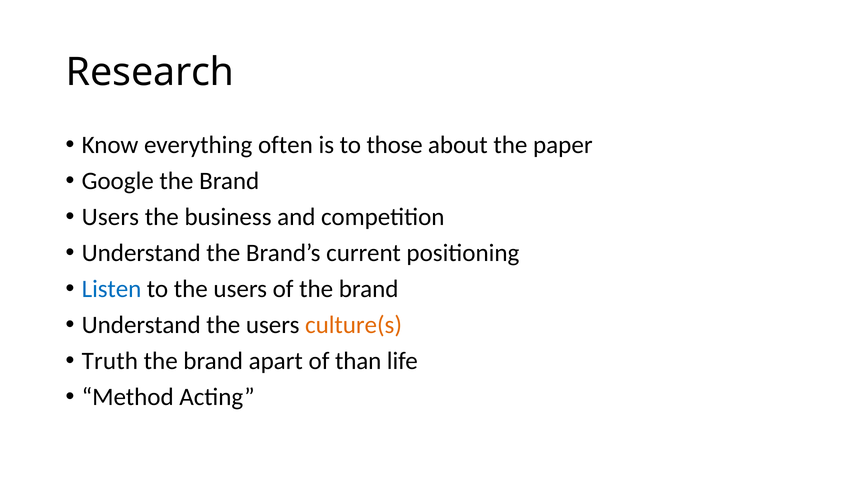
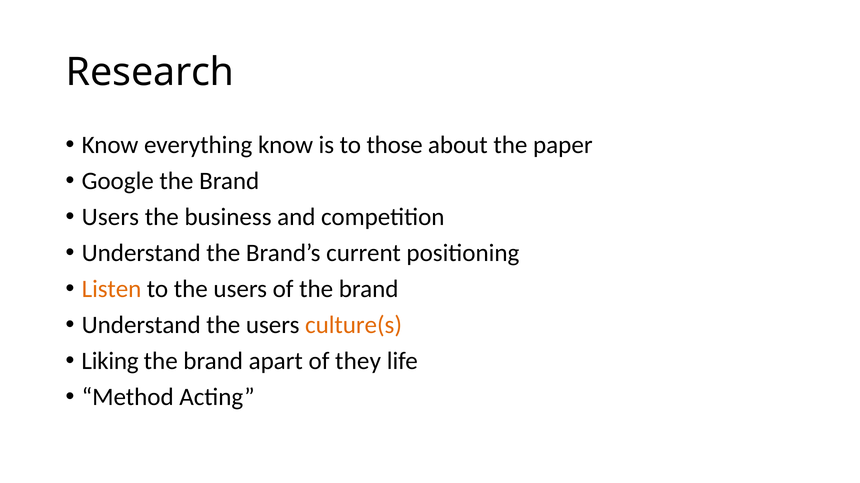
everything often: often -> know (286, 145)
Listen colour: blue -> orange (111, 289)
Truth: Truth -> Liking (110, 361)
than: than -> they (358, 361)
